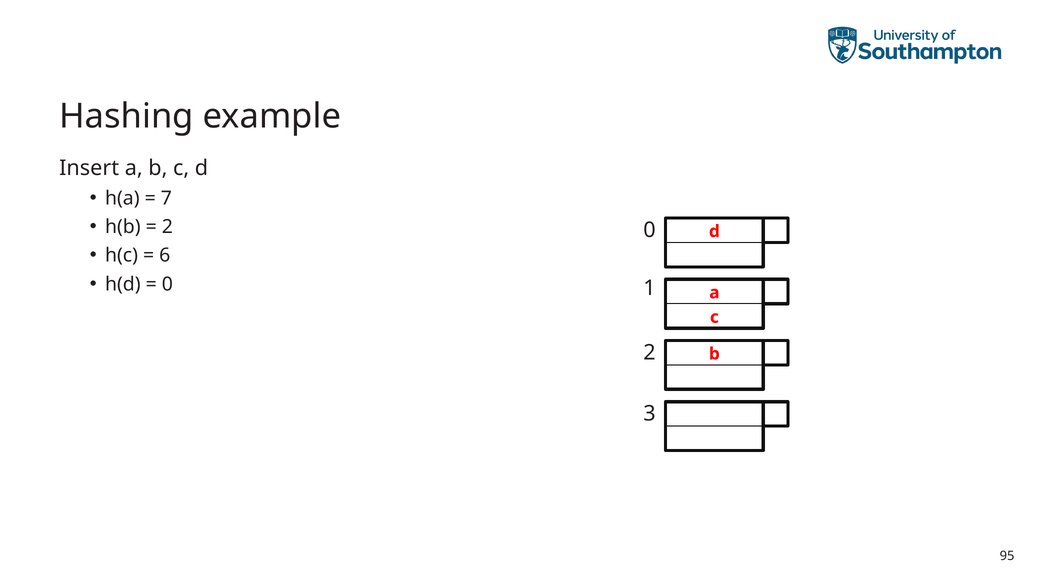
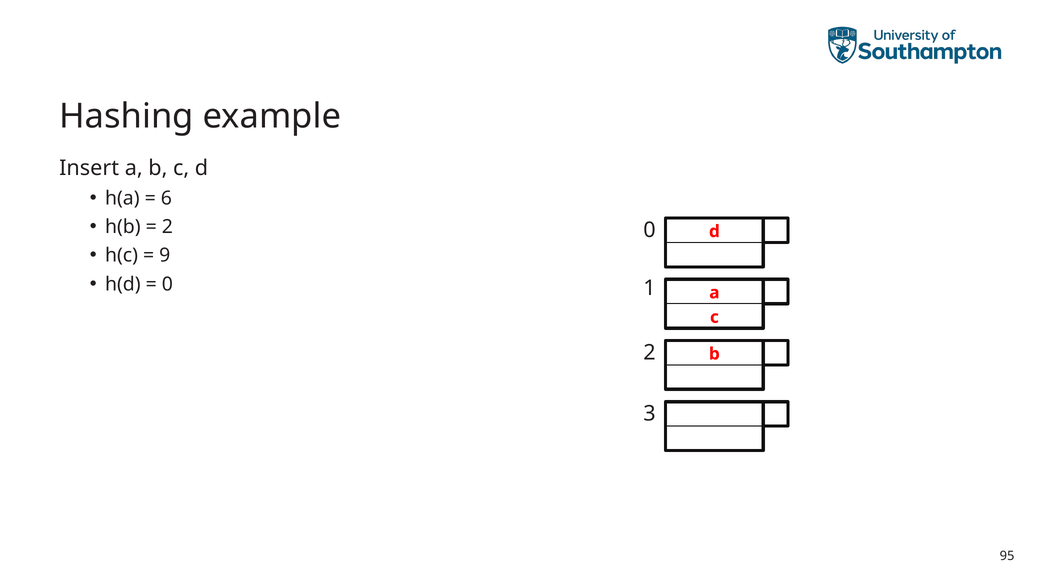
7: 7 -> 6 (166, 198)
6: 6 -> 9 (165, 256)
